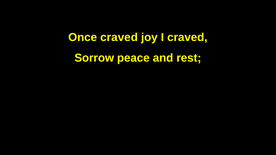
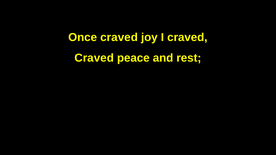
Sorrow: Sorrow -> Craved (94, 58)
